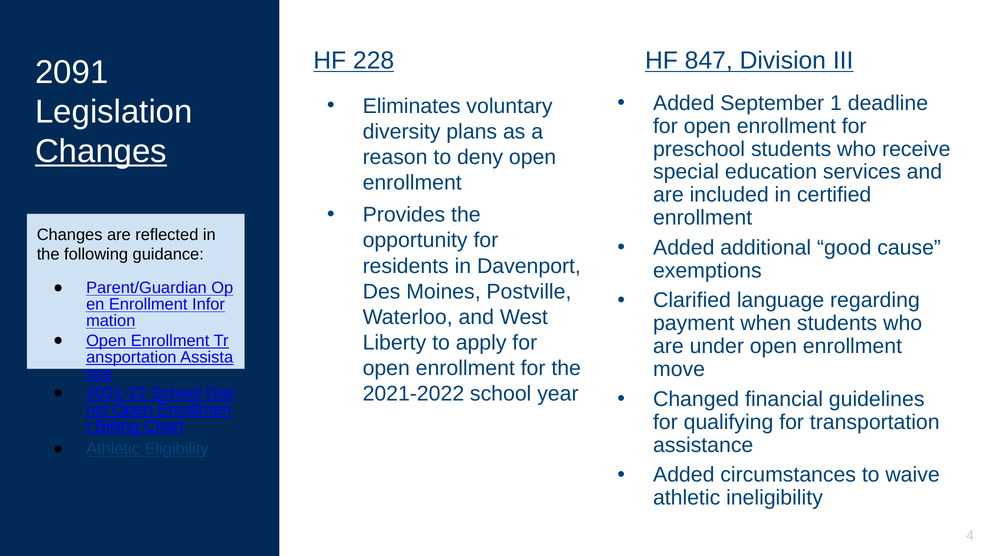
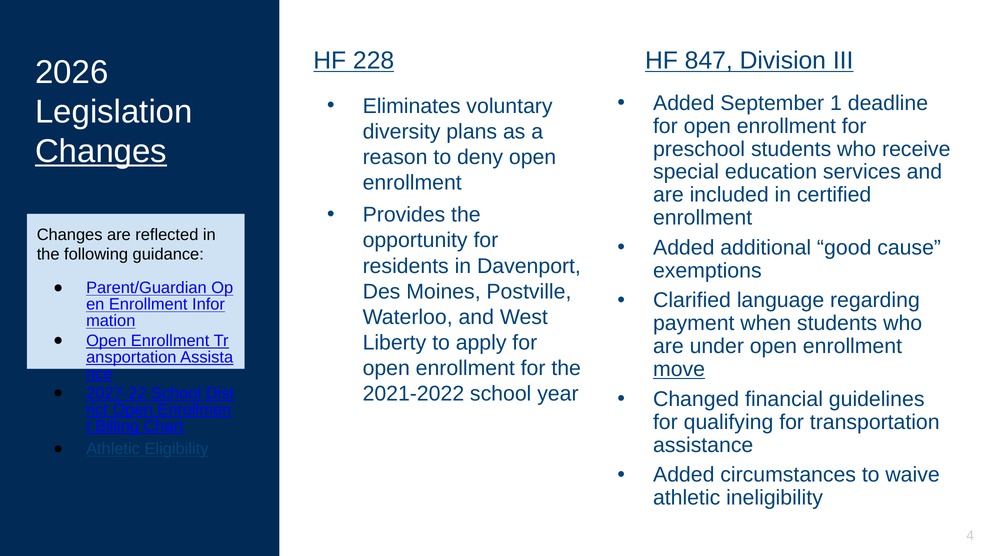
2091: 2091 -> 2026 (72, 72)
move underline: none -> present (679, 369)
2031-22: 2031-22 -> 2027-22 (116, 393)
